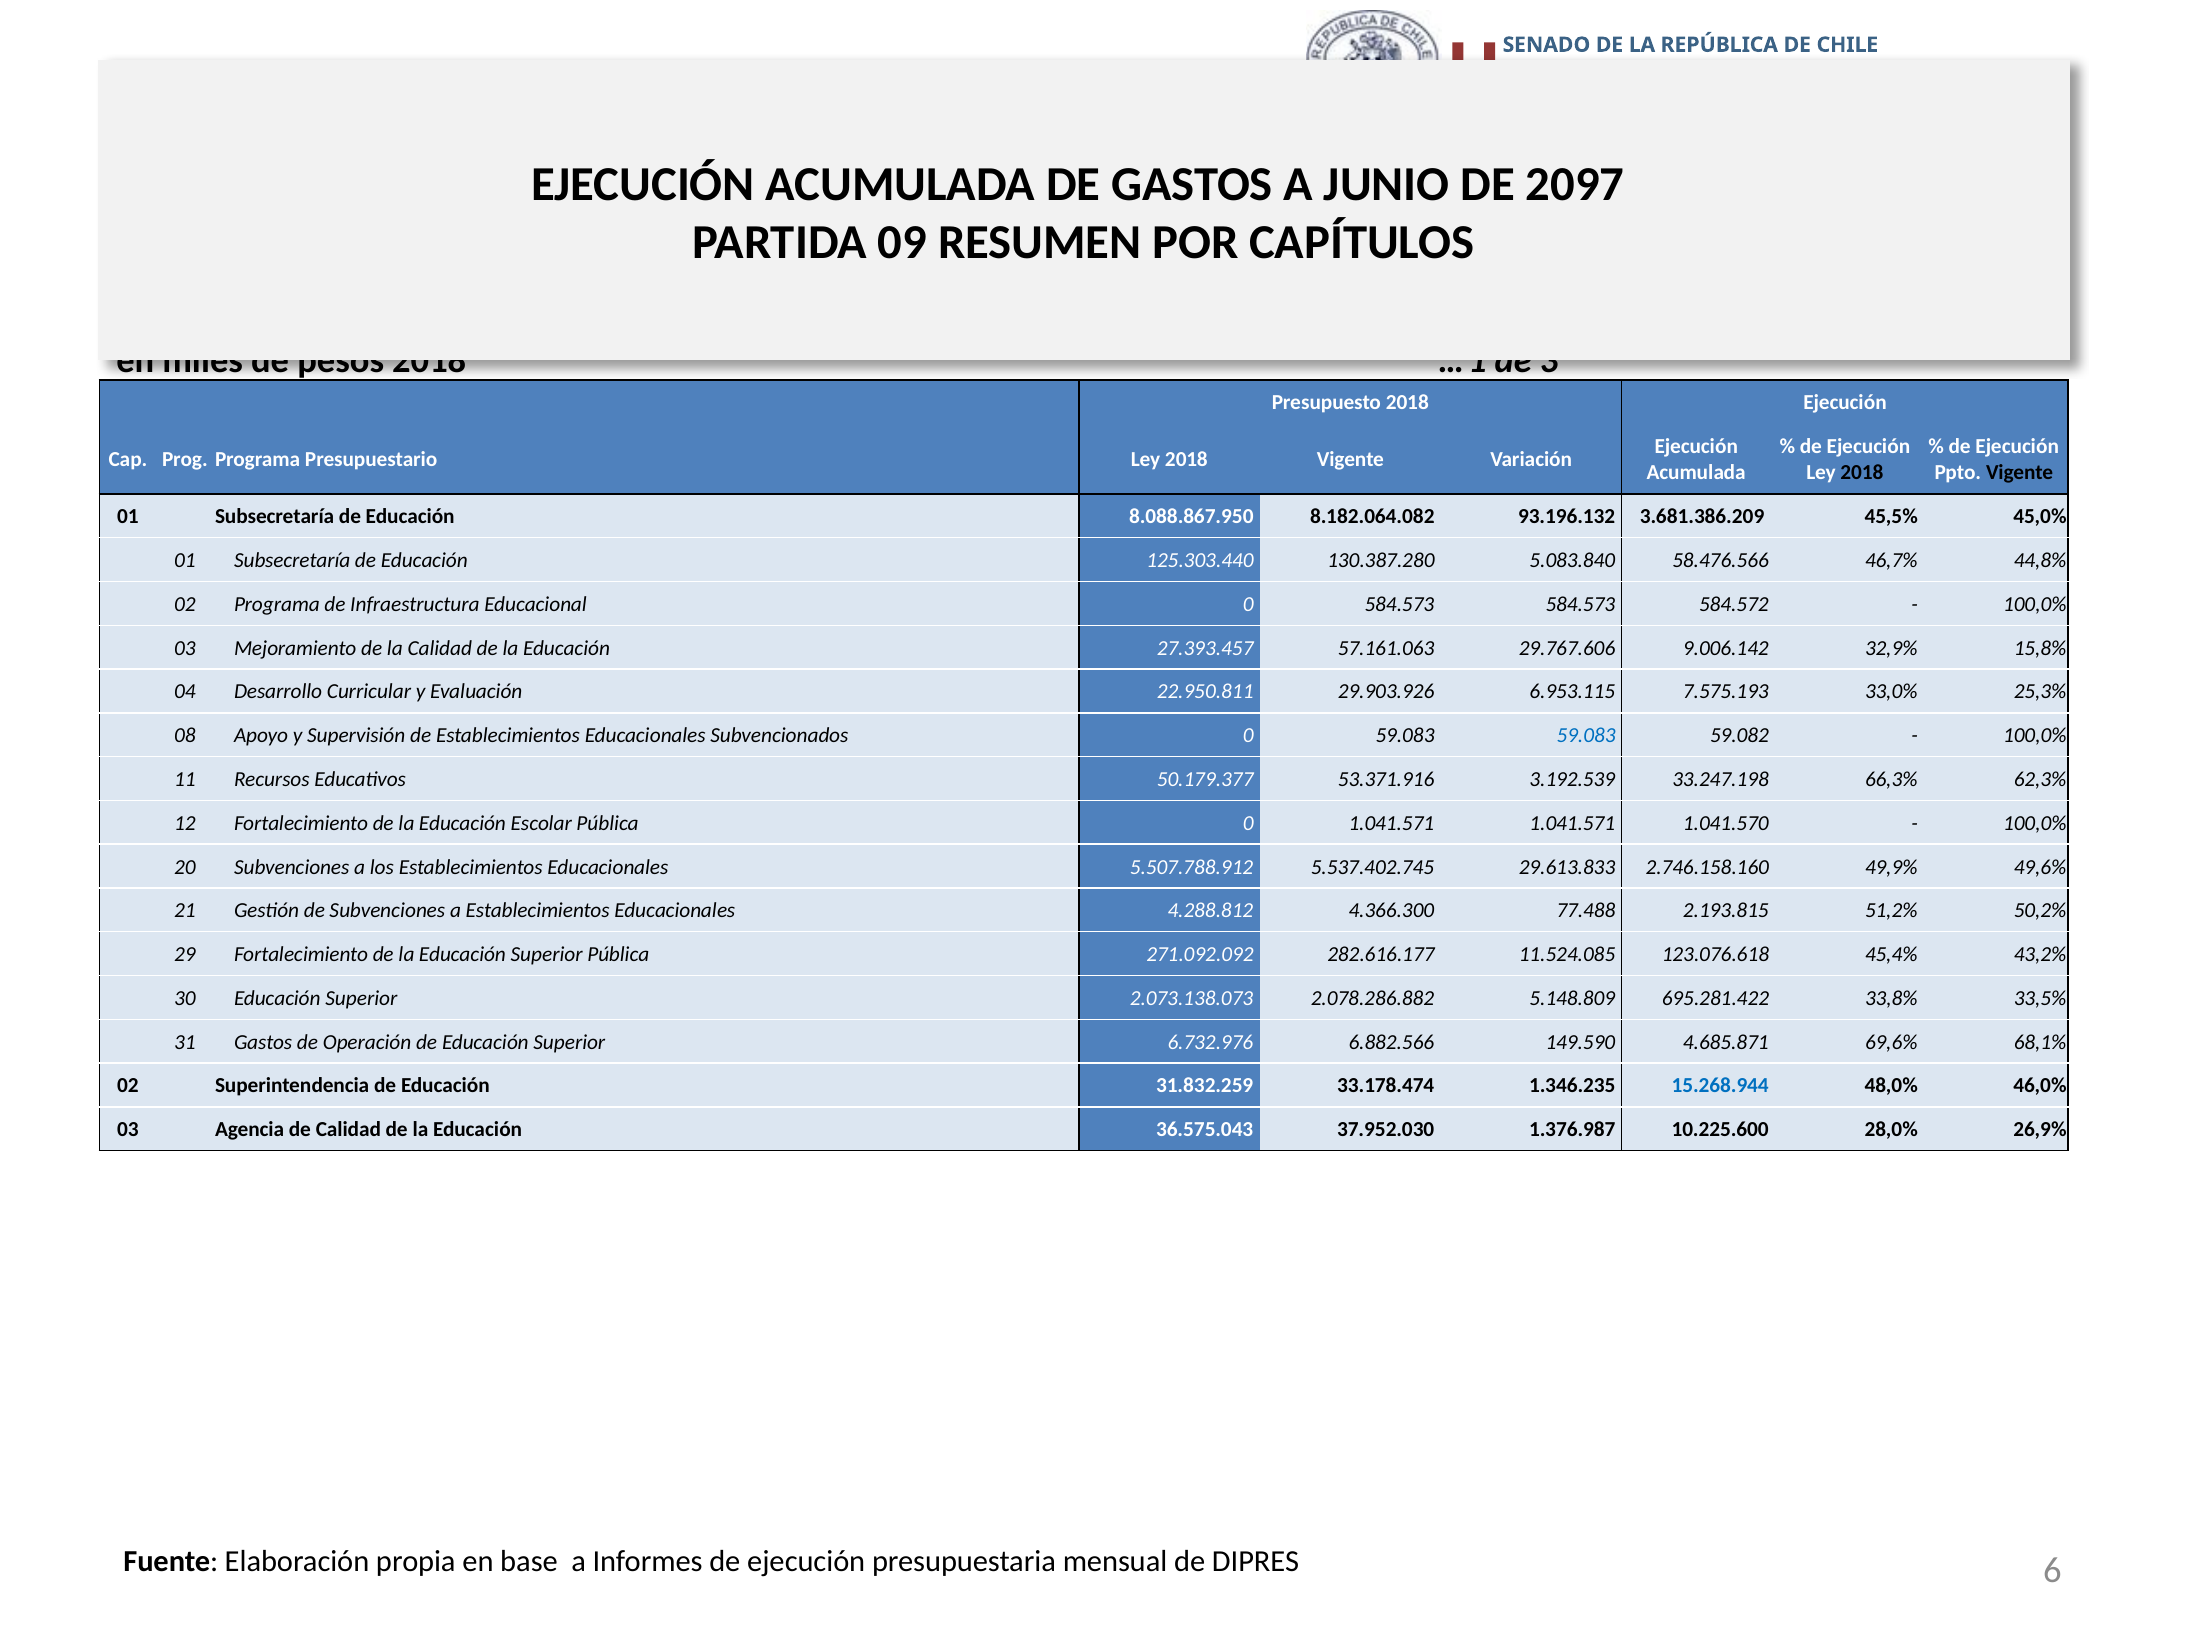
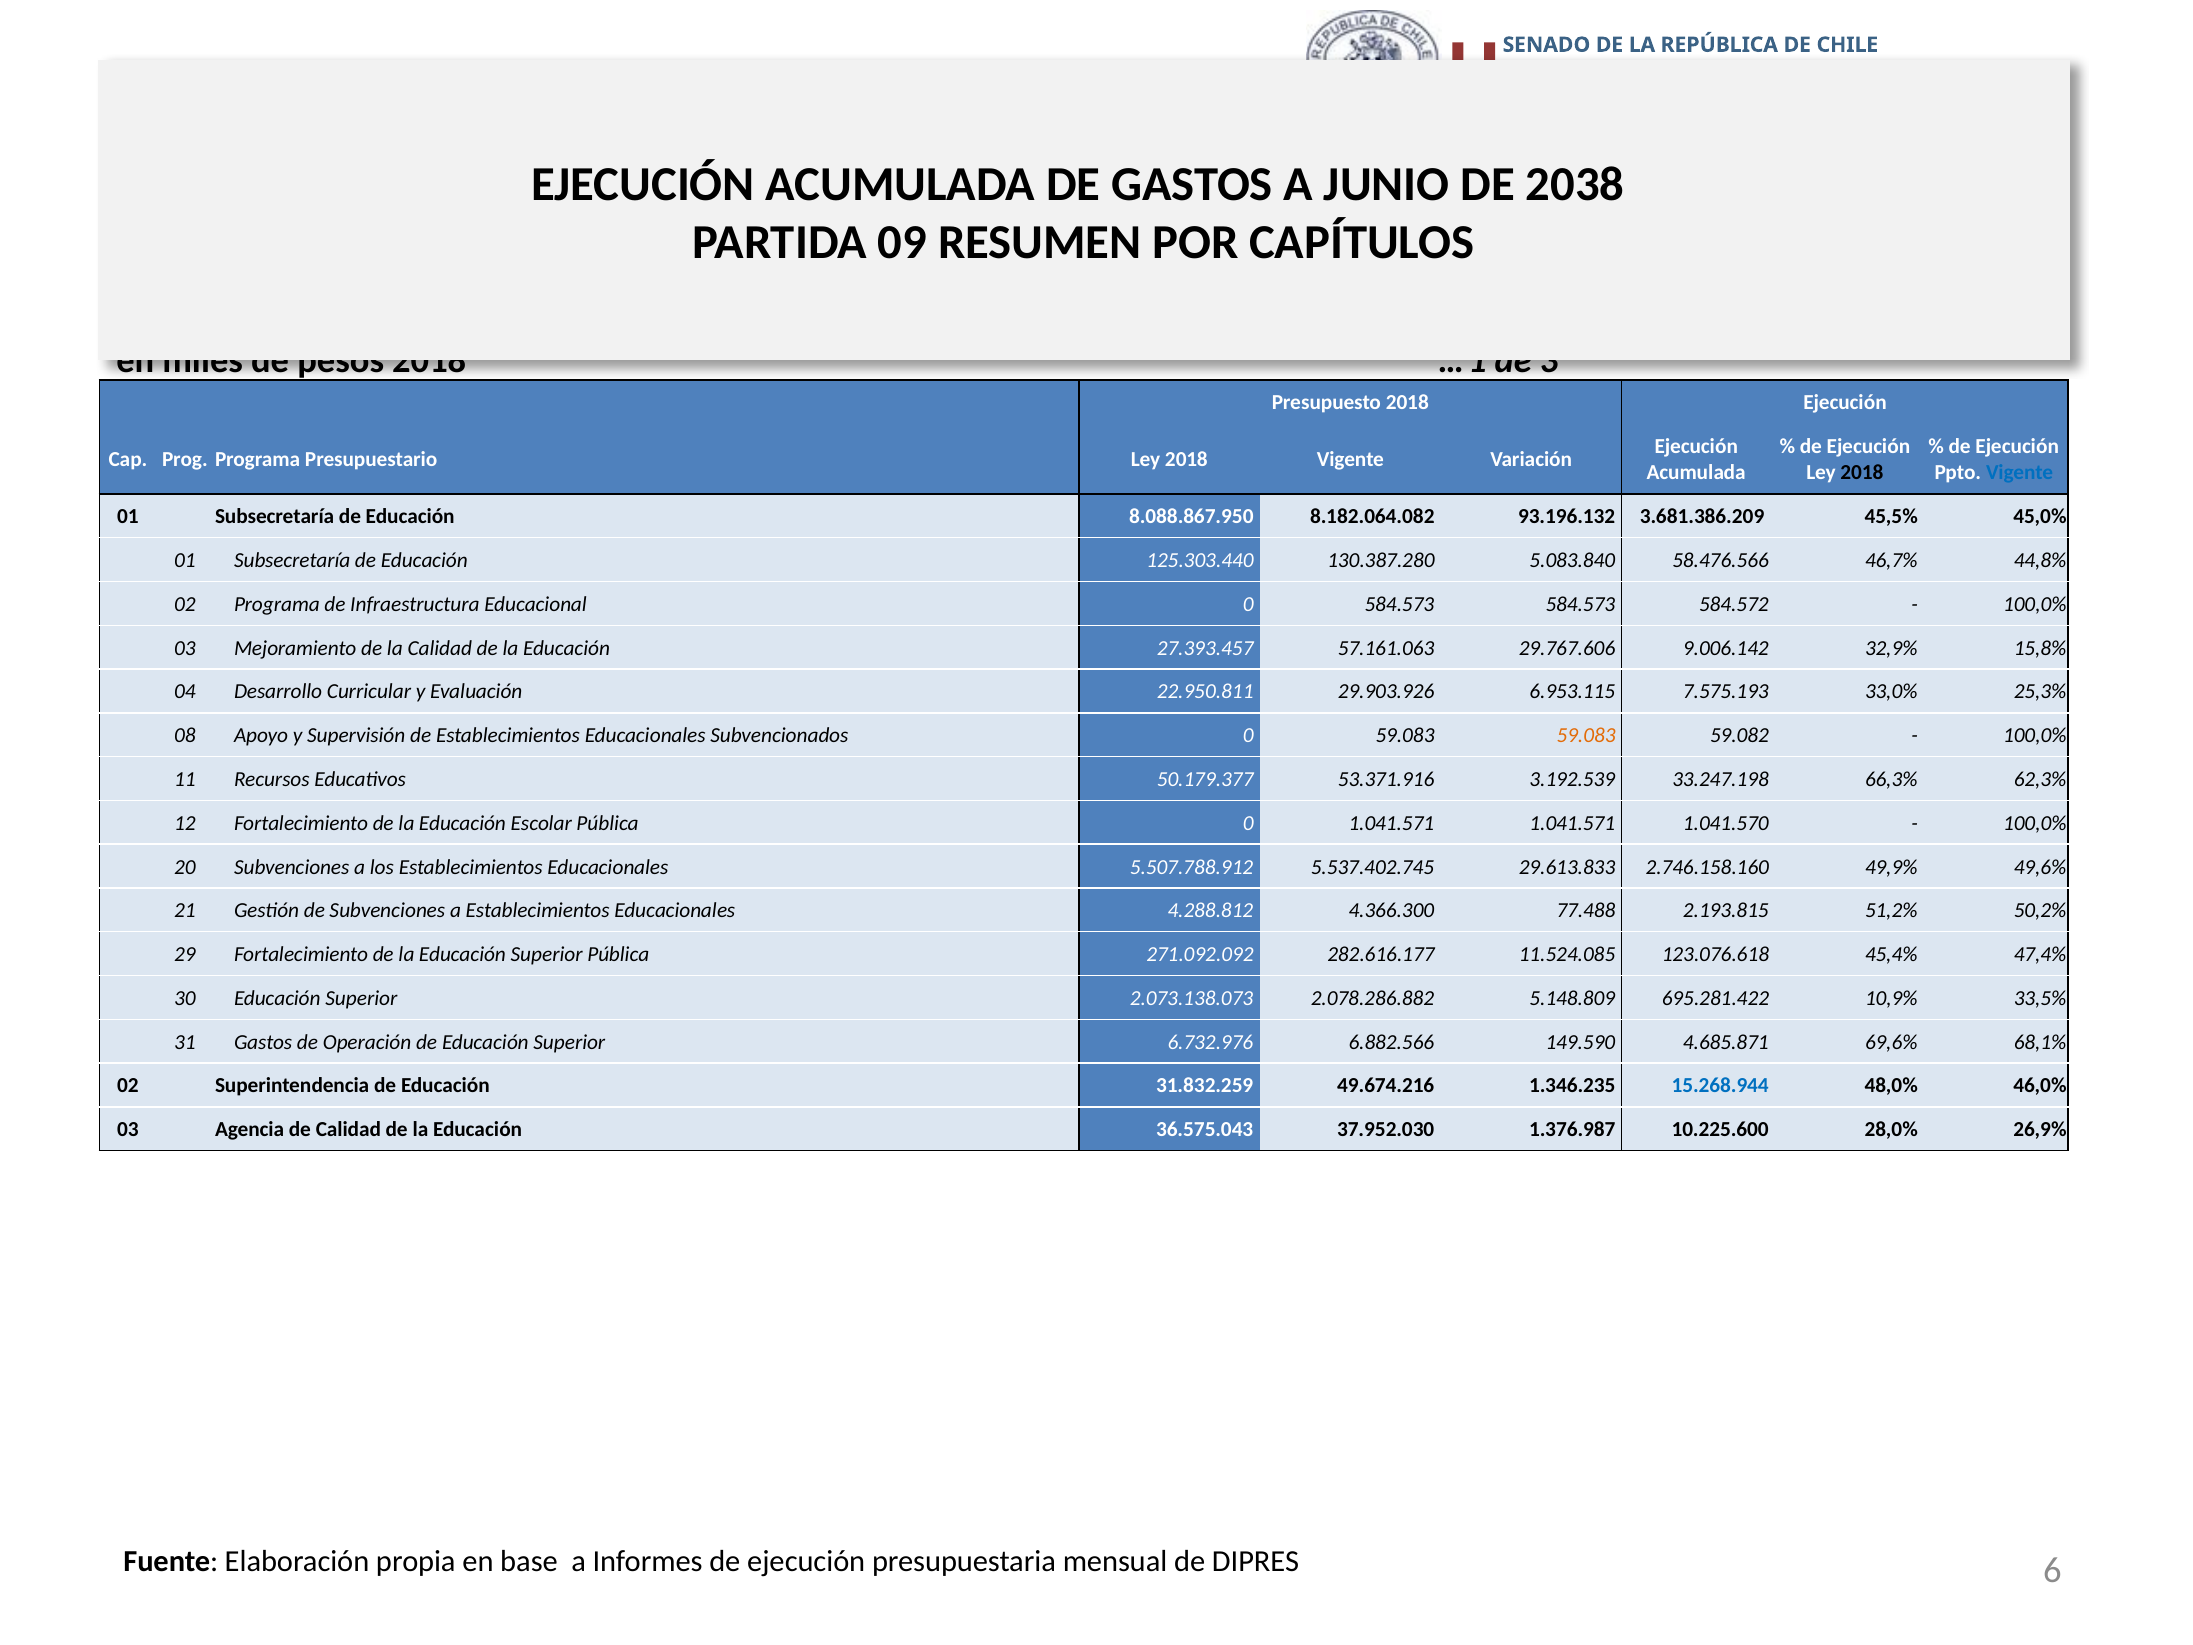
2097: 2097 -> 2038 (1575, 184)
Vigente colour: black -> blue (2020, 473)
59.083 colour: blue -> orange (1586, 736)
43,2%: 43,2% -> 47,4% (2040, 954)
33,8%: 33,8% -> 10,9% (1891, 998)
33.178.474: 33.178.474 -> 49.674.216 (1386, 1086)
